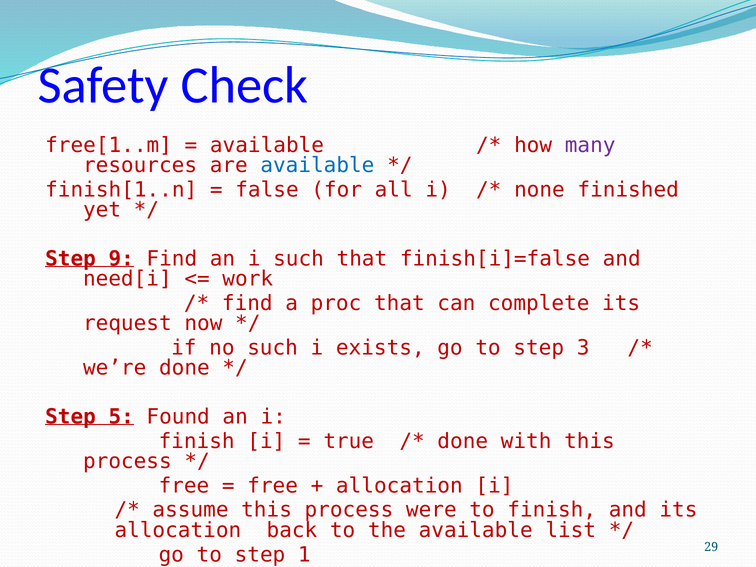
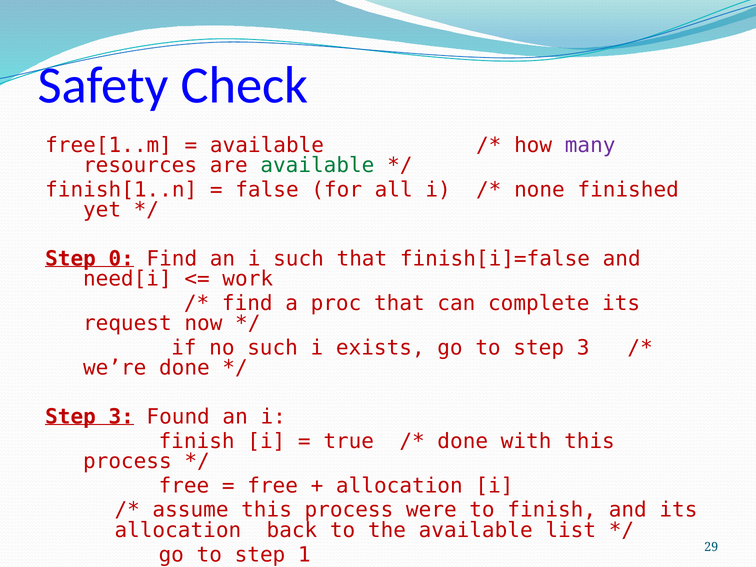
available colour: blue -> green (317, 165)
9: 9 -> 0 (121, 259)
5: 5 -> 3 (121, 417)
